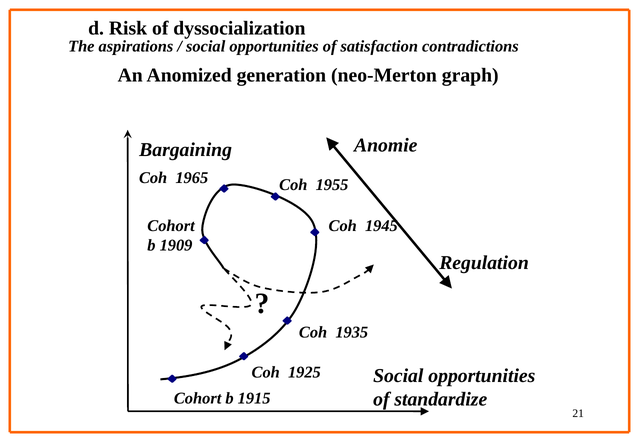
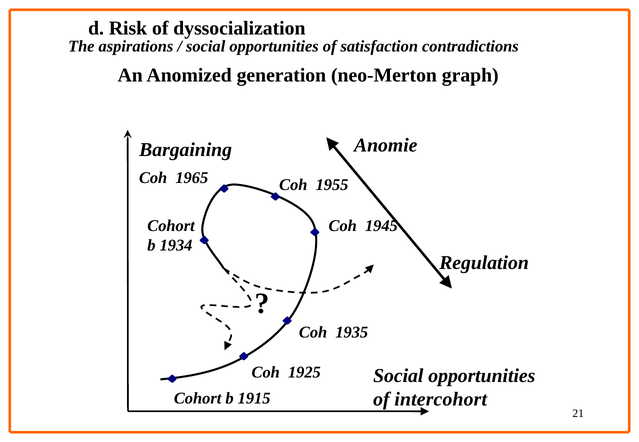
1909: 1909 -> 1934 (176, 245)
standardize: standardize -> intercohort (441, 399)
